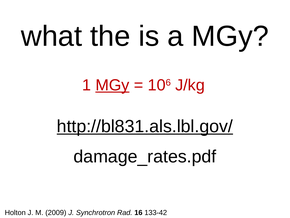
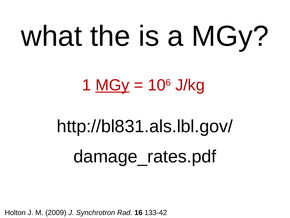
http://bl831.als.lbl.gov/ underline: present -> none (145, 126)
